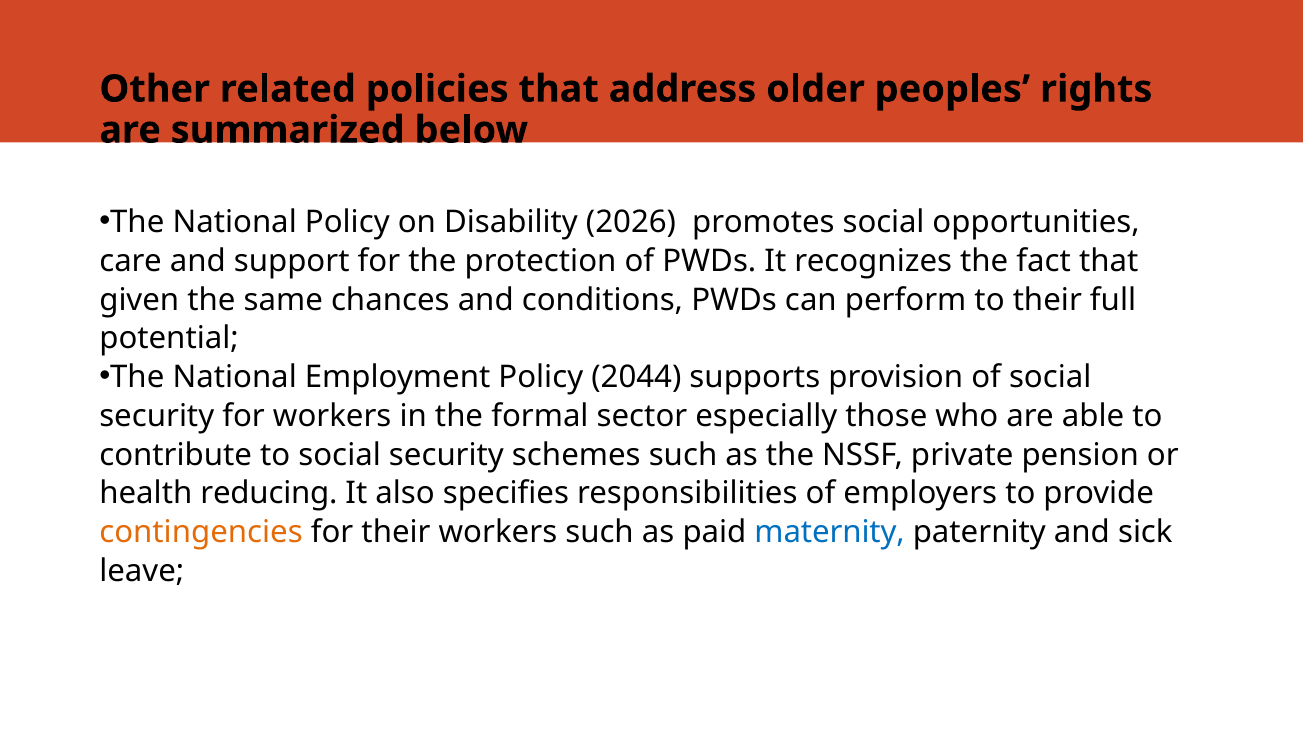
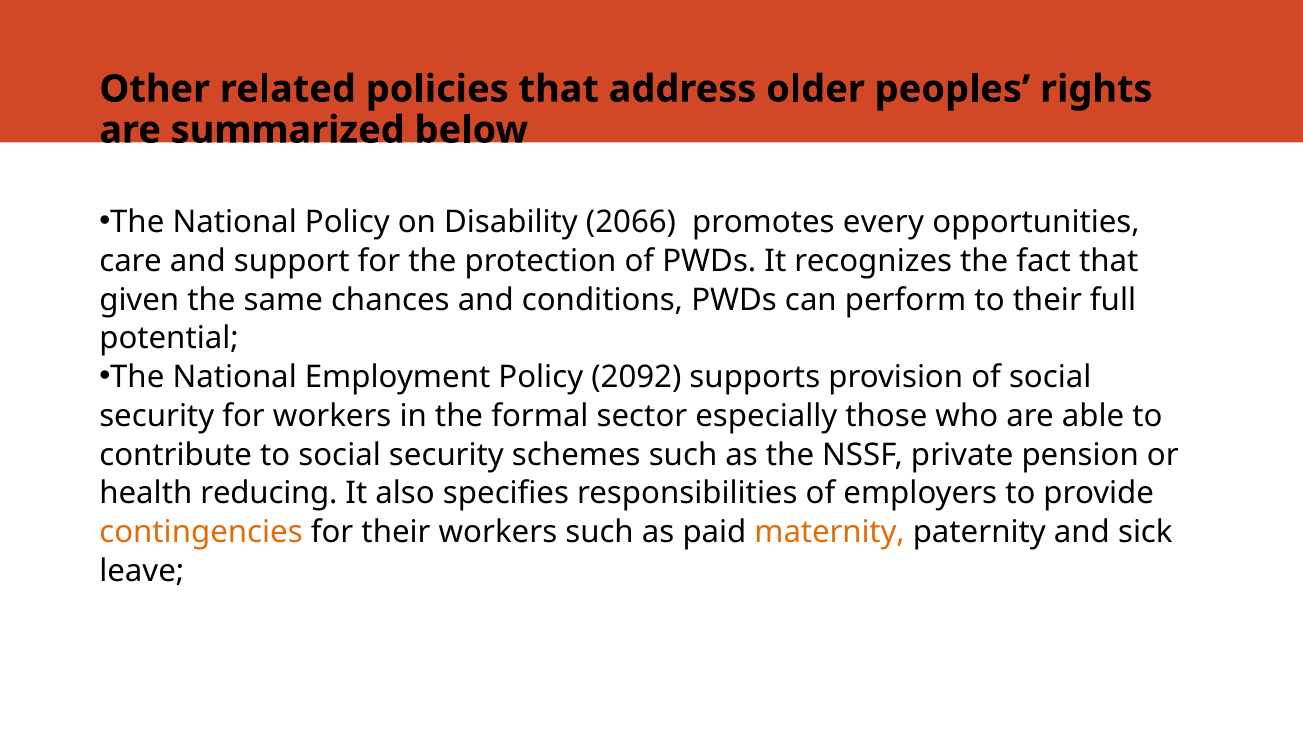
2026: 2026 -> 2066 (631, 222)
promotes social: social -> every (883, 222)
2044: 2044 -> 2092 (636, 377)
maternity colour: blue -> orange (830, 532)
